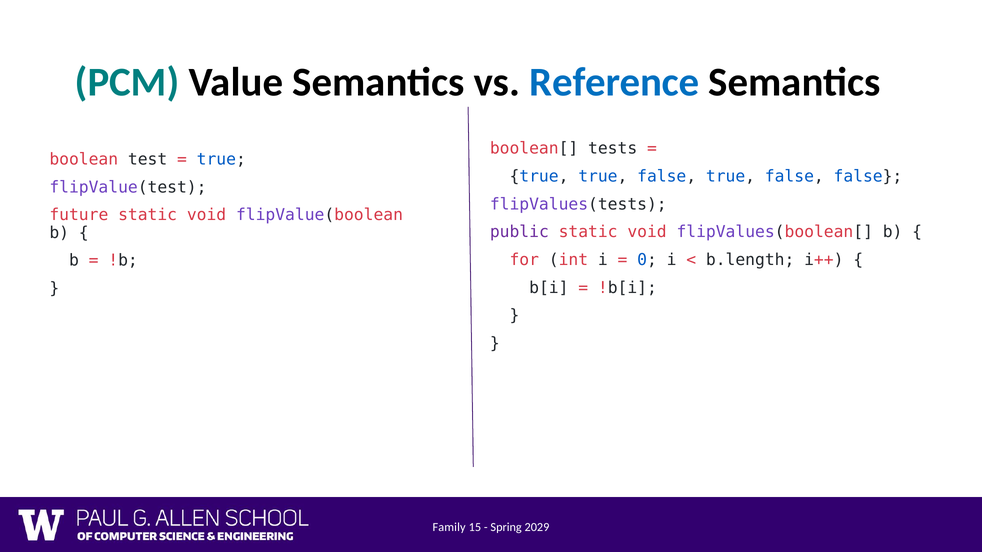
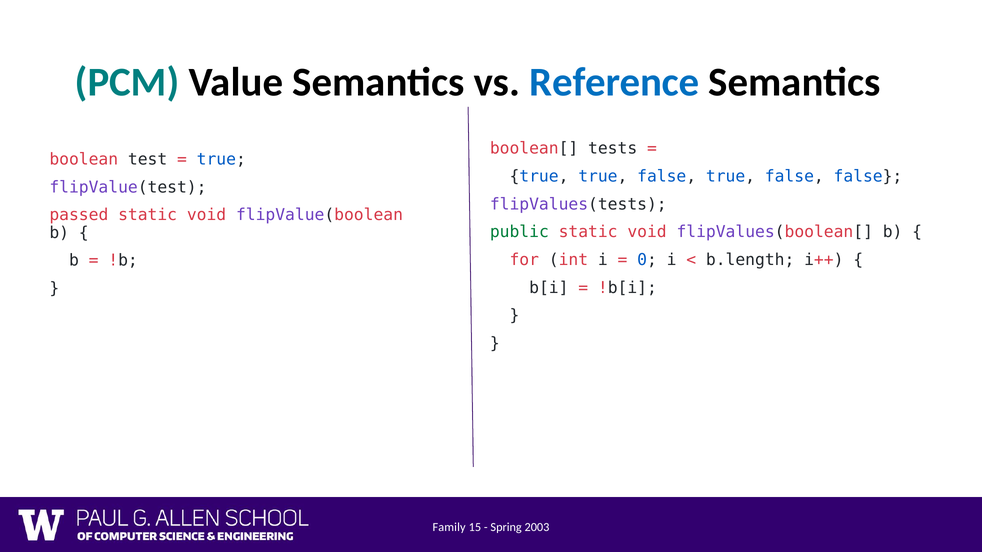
future: future -> passed (79, 215)
public colour: purple -> green (519, 232)
2029: 2029 -> 2003 (537, 528)
